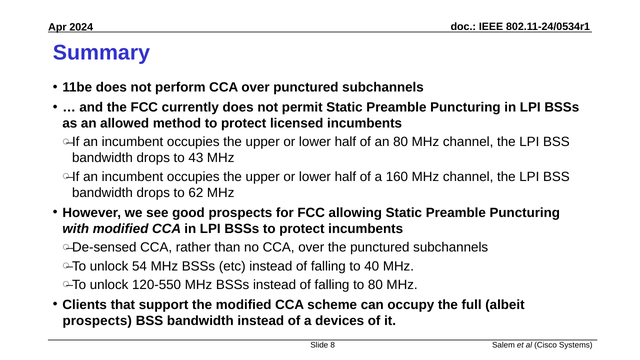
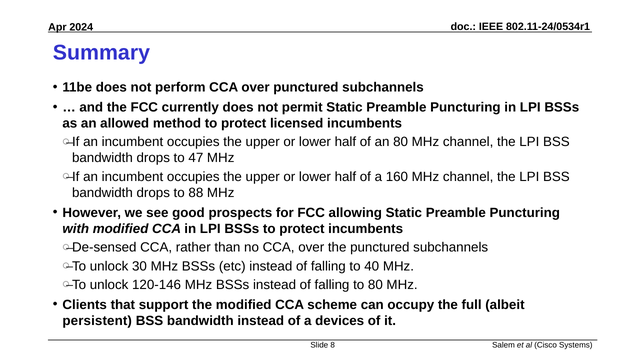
43: 43 -> 47 (196, 158)
62: 62 -> 88 (196, 193)
54: 54 -> 30 (139, 266)
120-550: 120-550 -> 120-146 (157, 285)
prospects: prospects -> persistent (97, 321)
